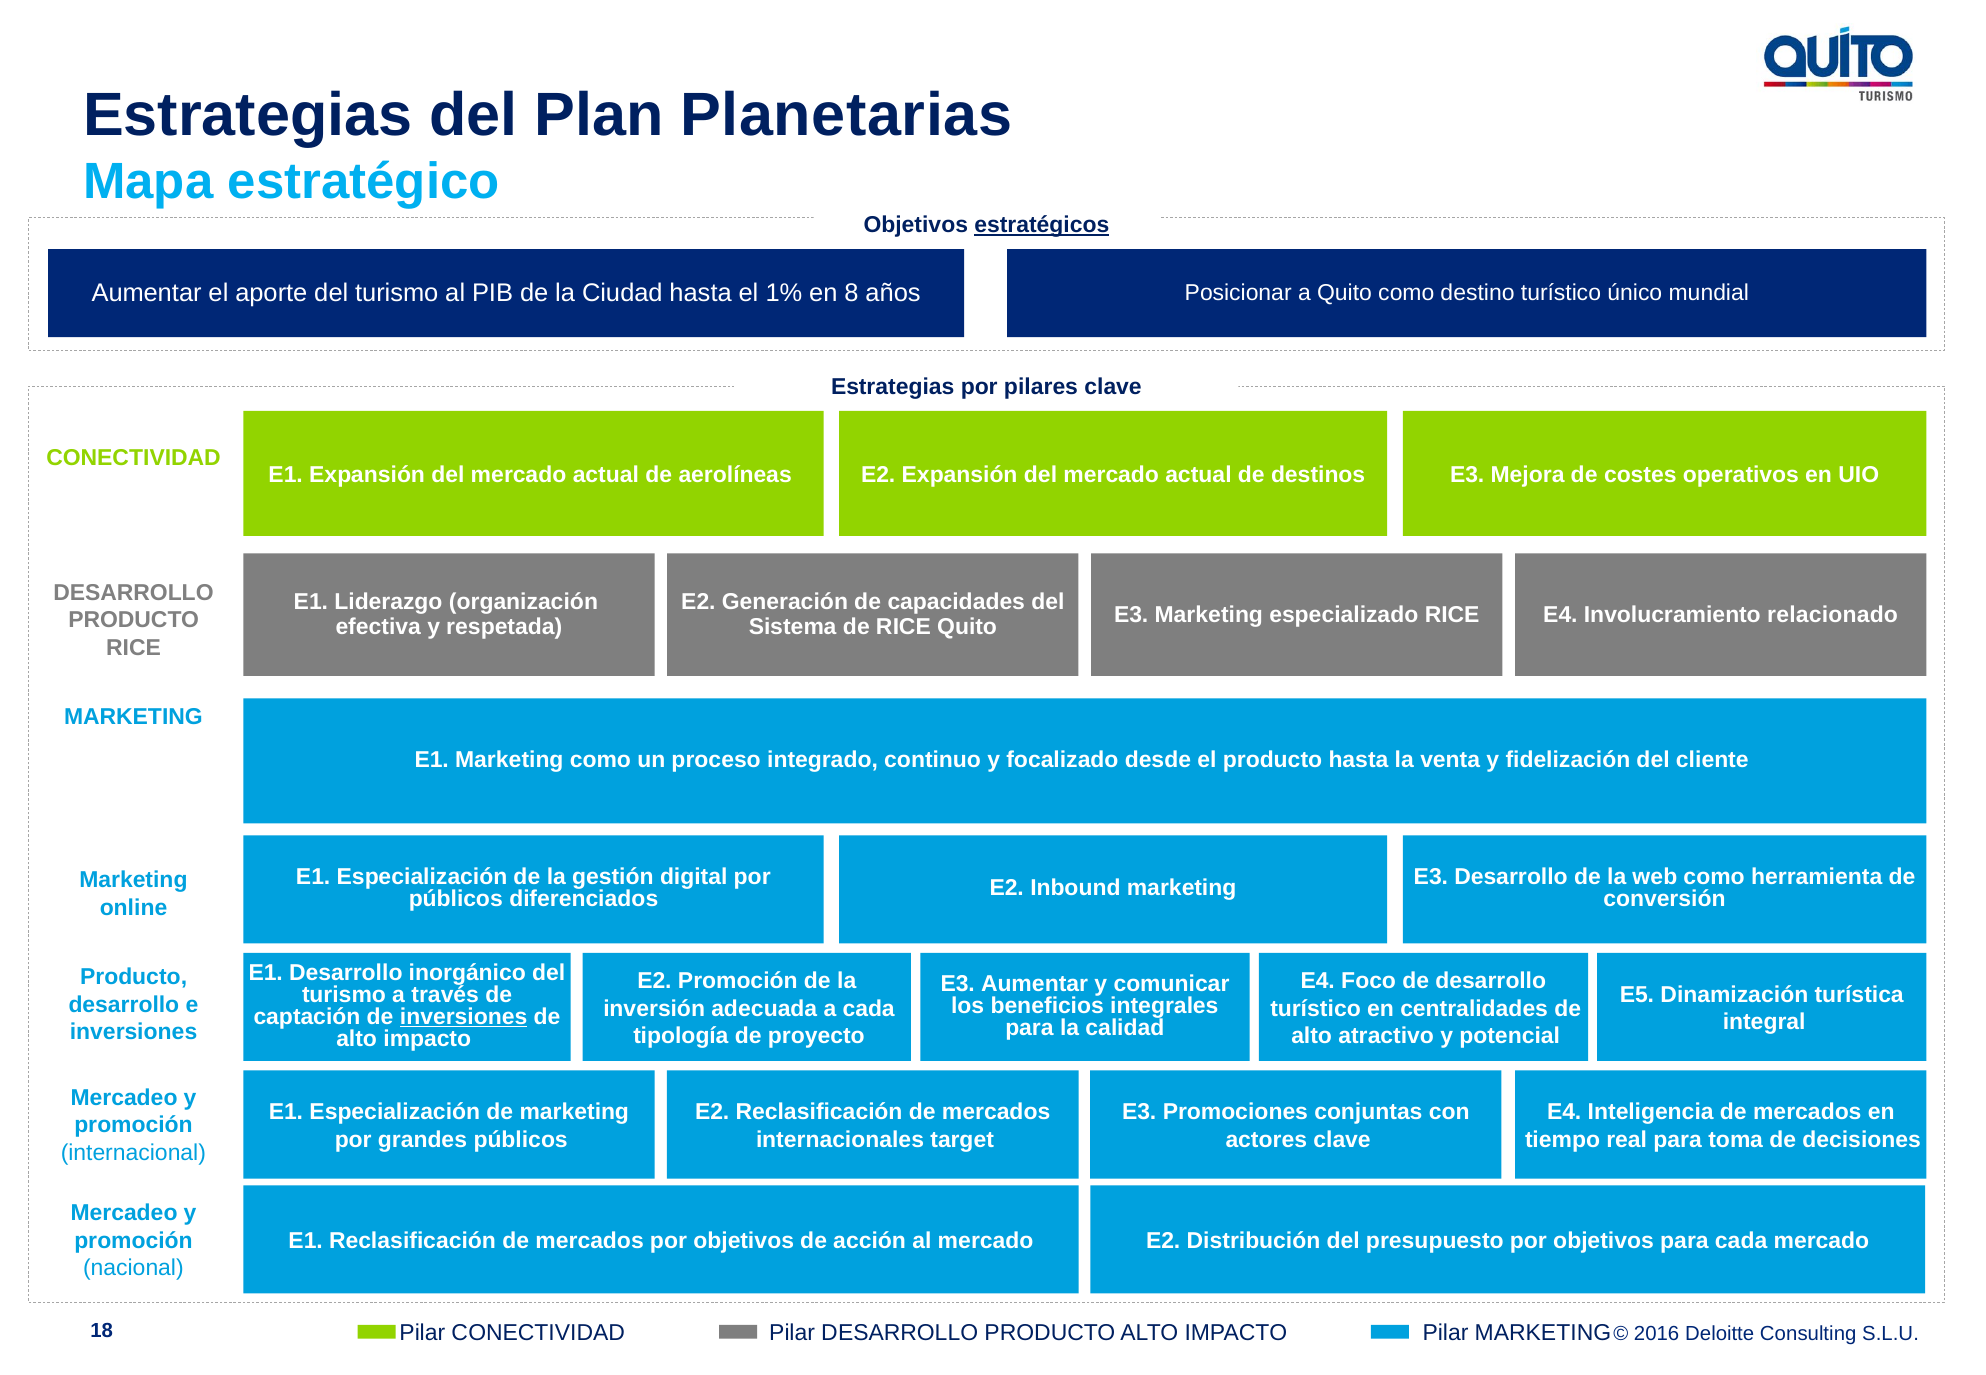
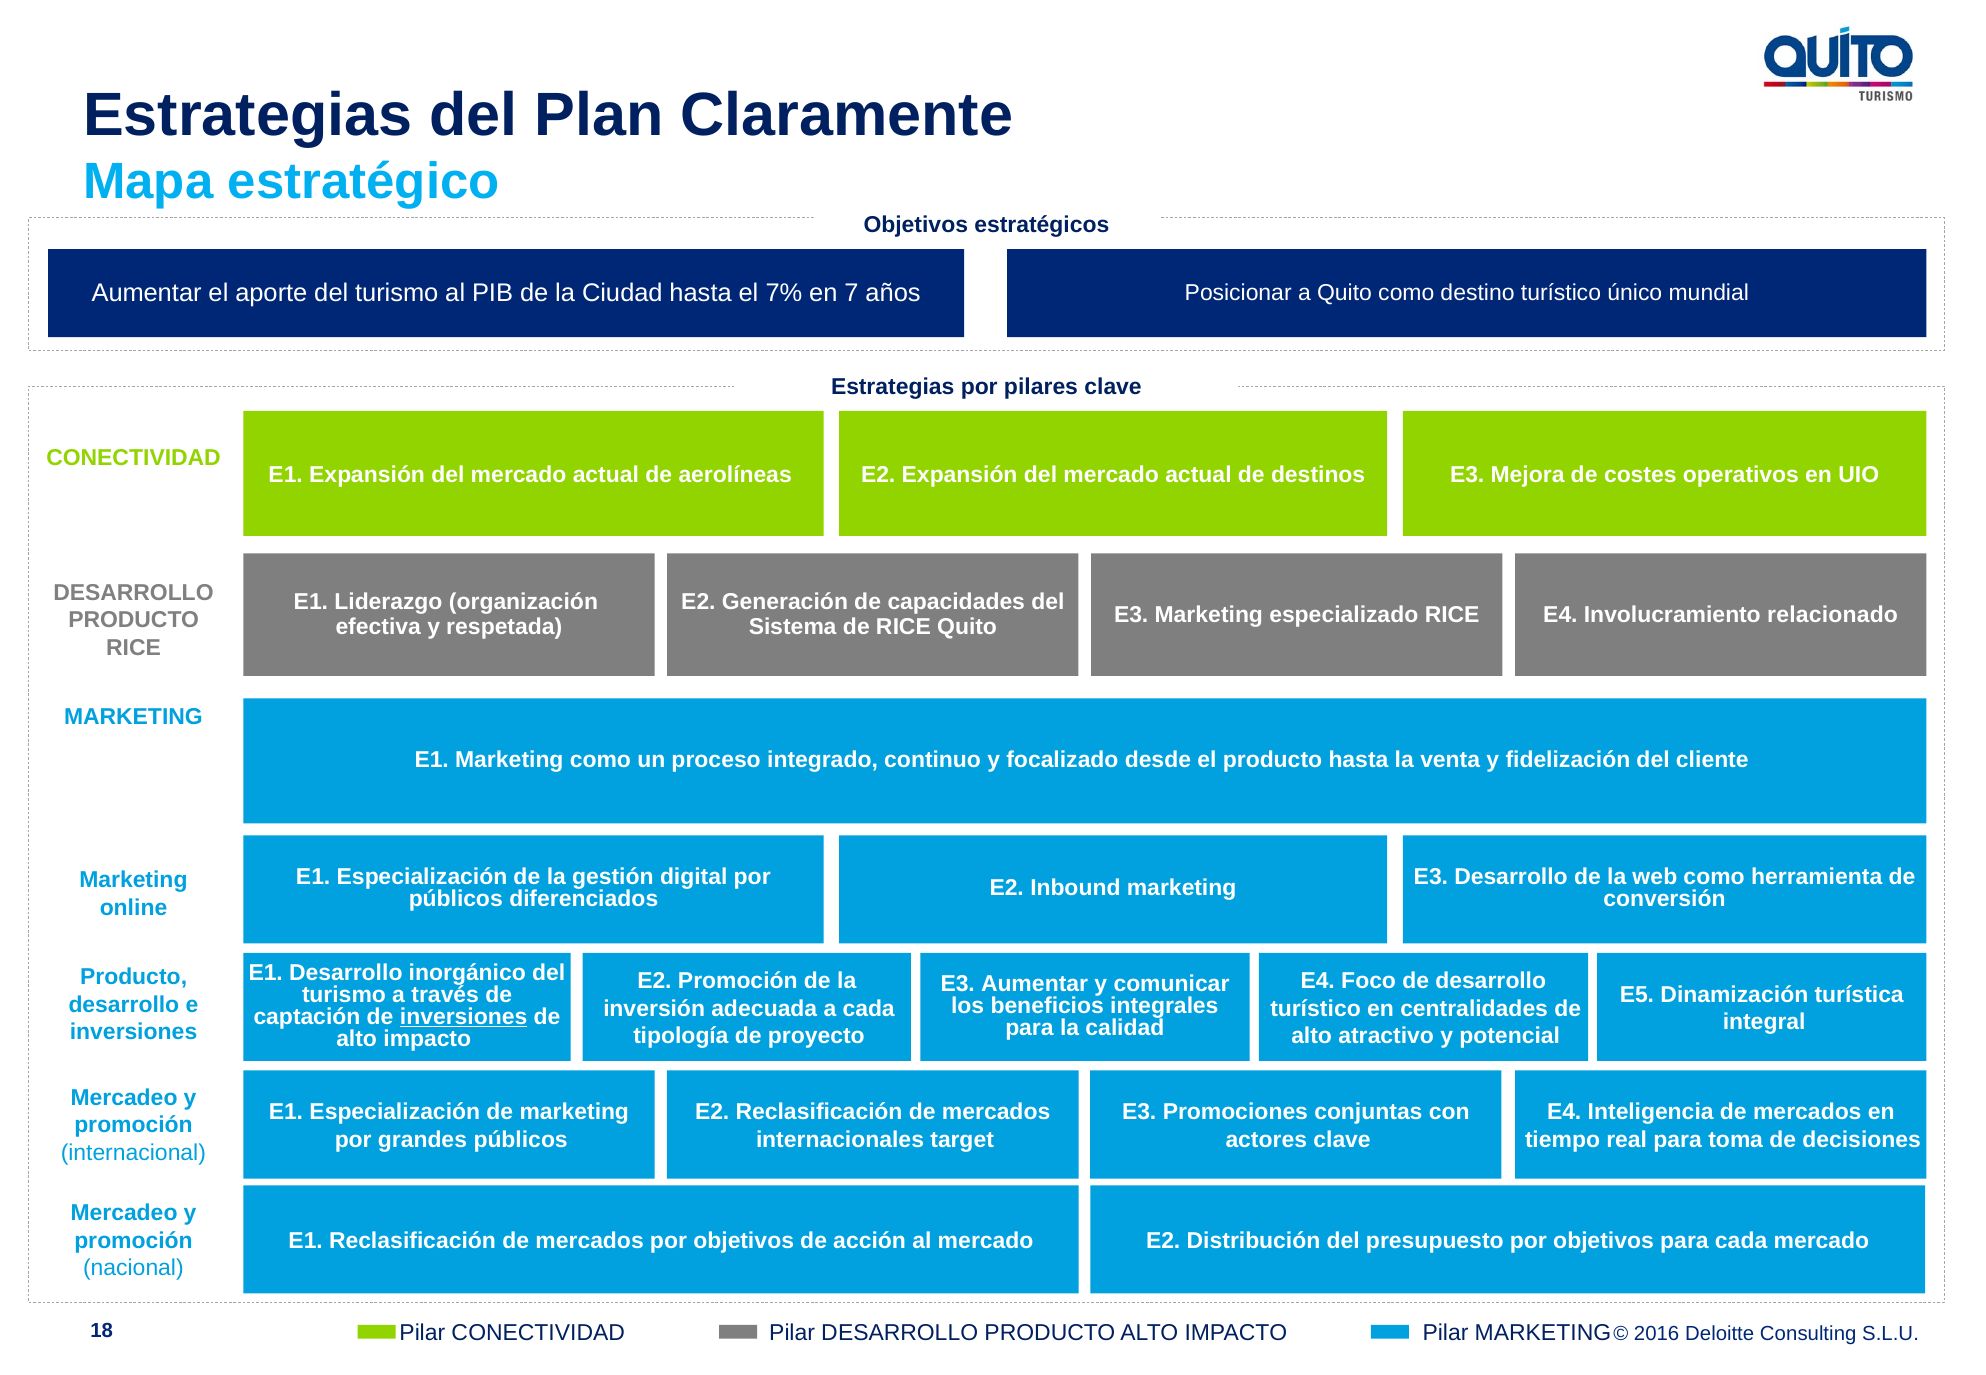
Planetarias: Planetarias -> Claramente (847, 115)
estratégicos underline: present -> none (1042, 225)
1%: 1% -> 7% (784, 293)
8: 8 -> 7 (851, 293)
